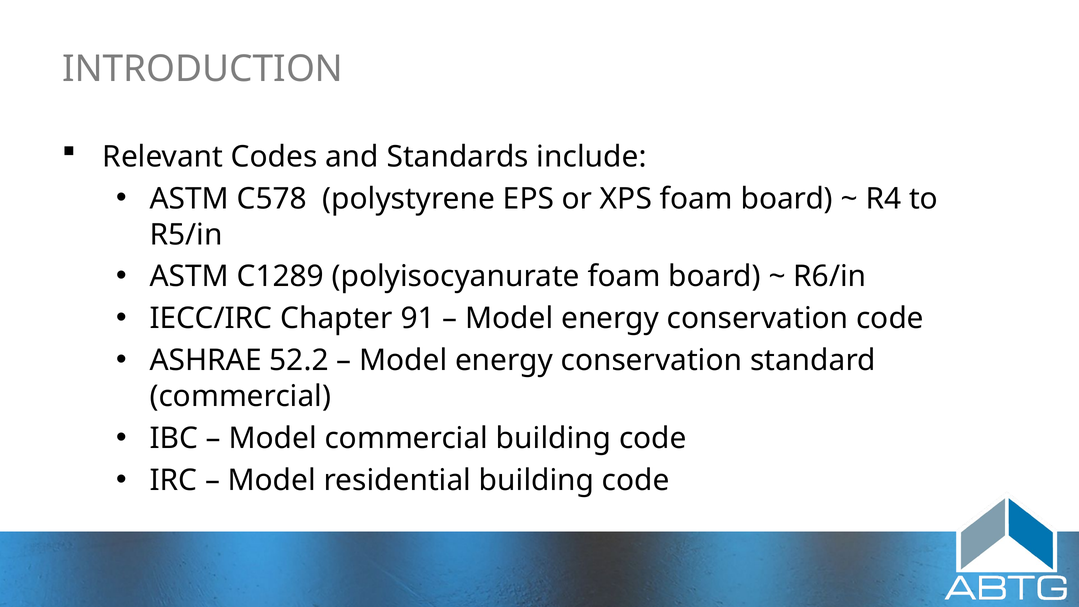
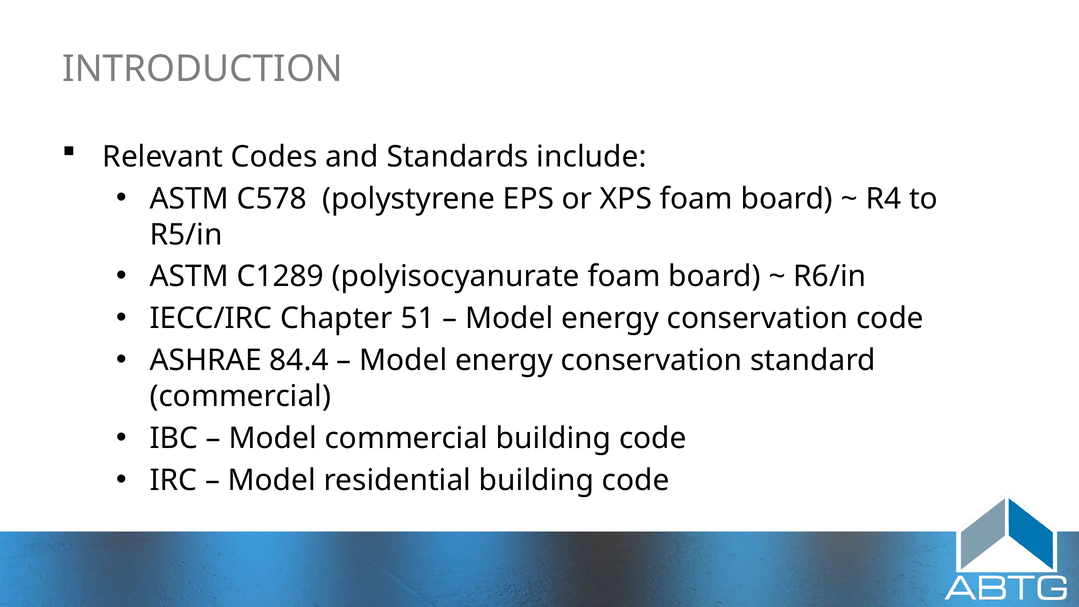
91: 91 -> 51 (418, 318)
52.2: 52.2 -> 84.4 (299, 360)
